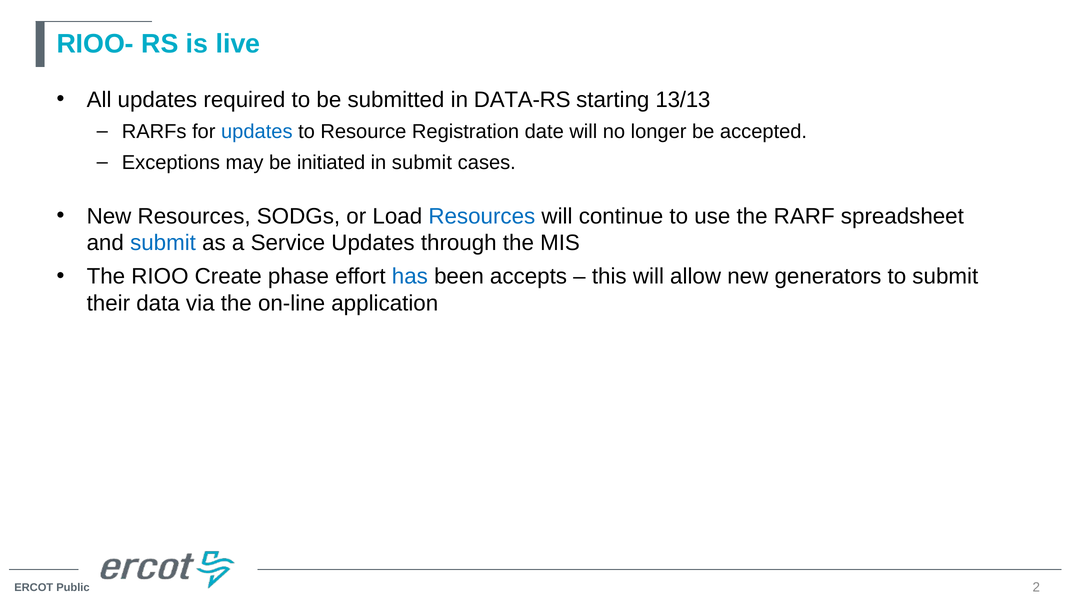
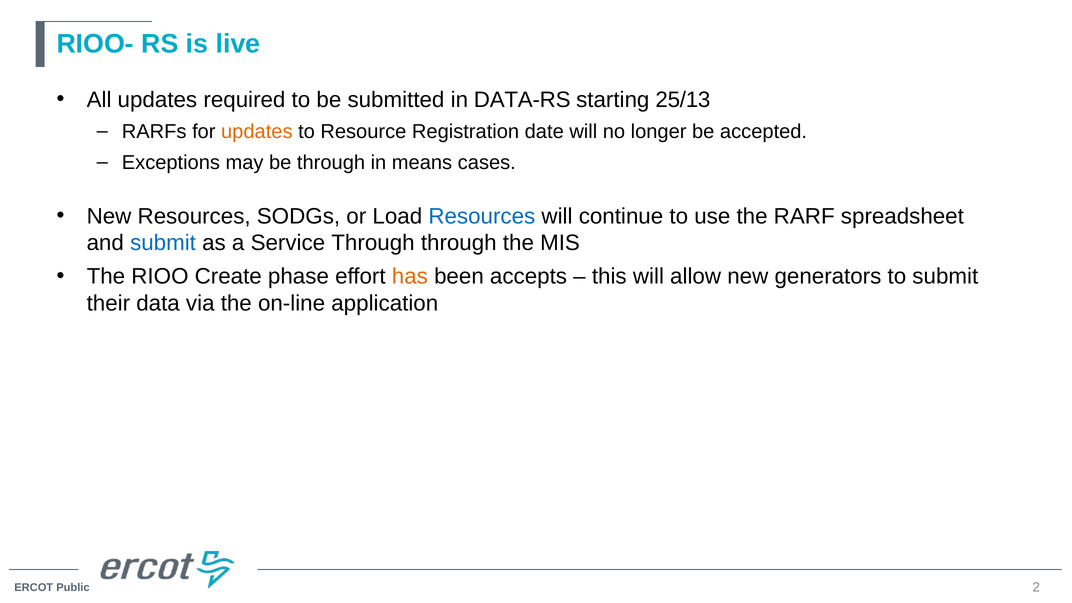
13/13: 13/13 -> 25/13 (683, 100)
updates colour: blue -> orange (257, 132)
be initiated: initiated -> through (331, 163)
in submit: submit -> means (422, 163)
Service Updates: Updates -> Through (373, 243)
has colour: blue -> orange (410, 277)
